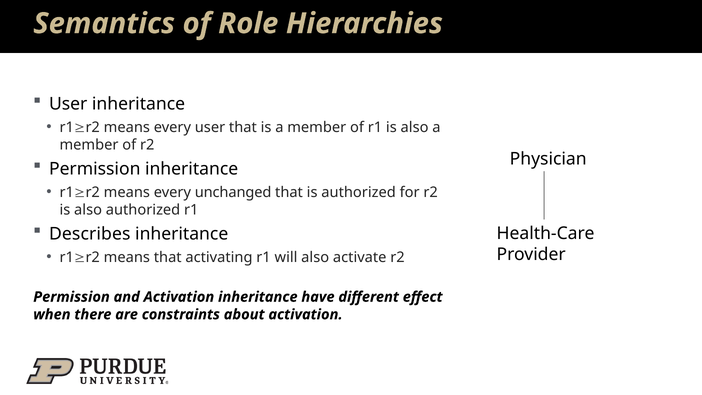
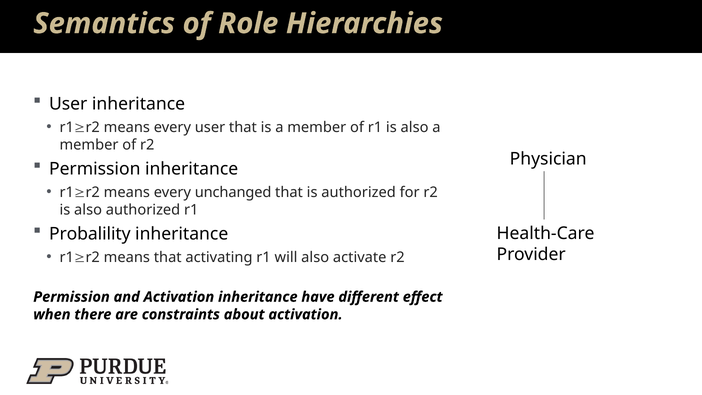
Describes: Describes -> Probalility (90, 234)
